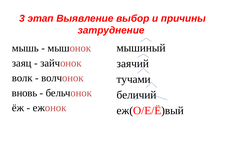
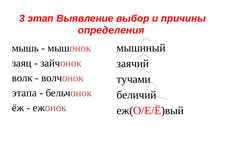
затруднение: затруднение -> определения (111, 30)
вновь: вновь -> этапа (24, 93)
